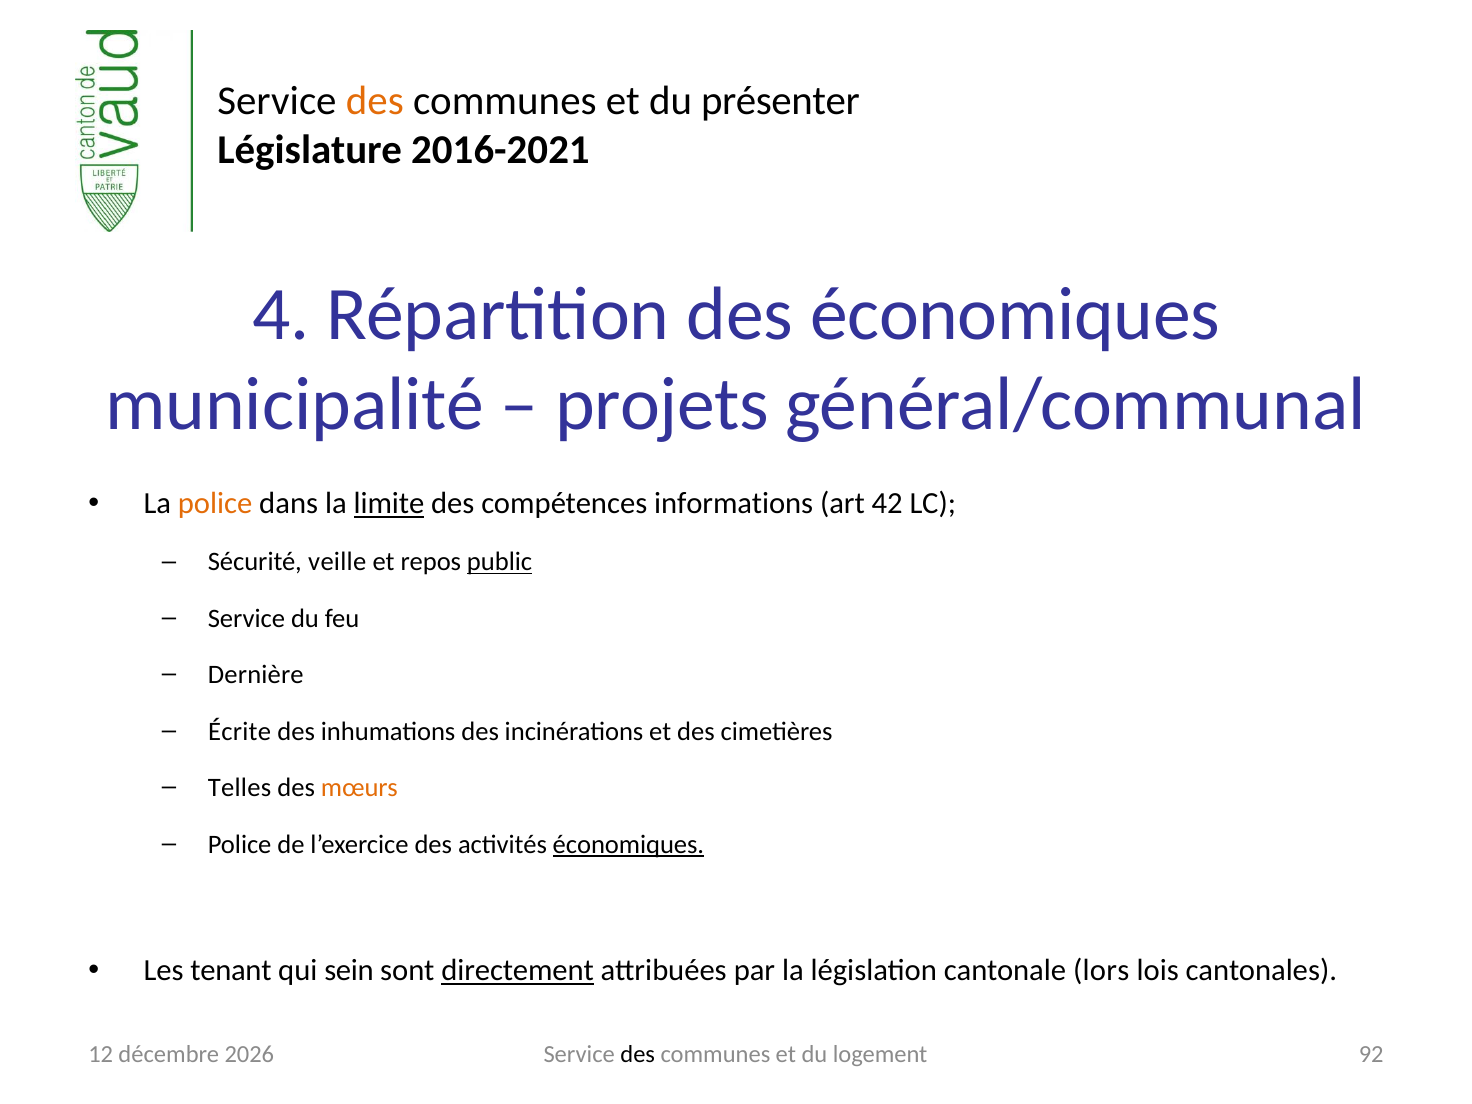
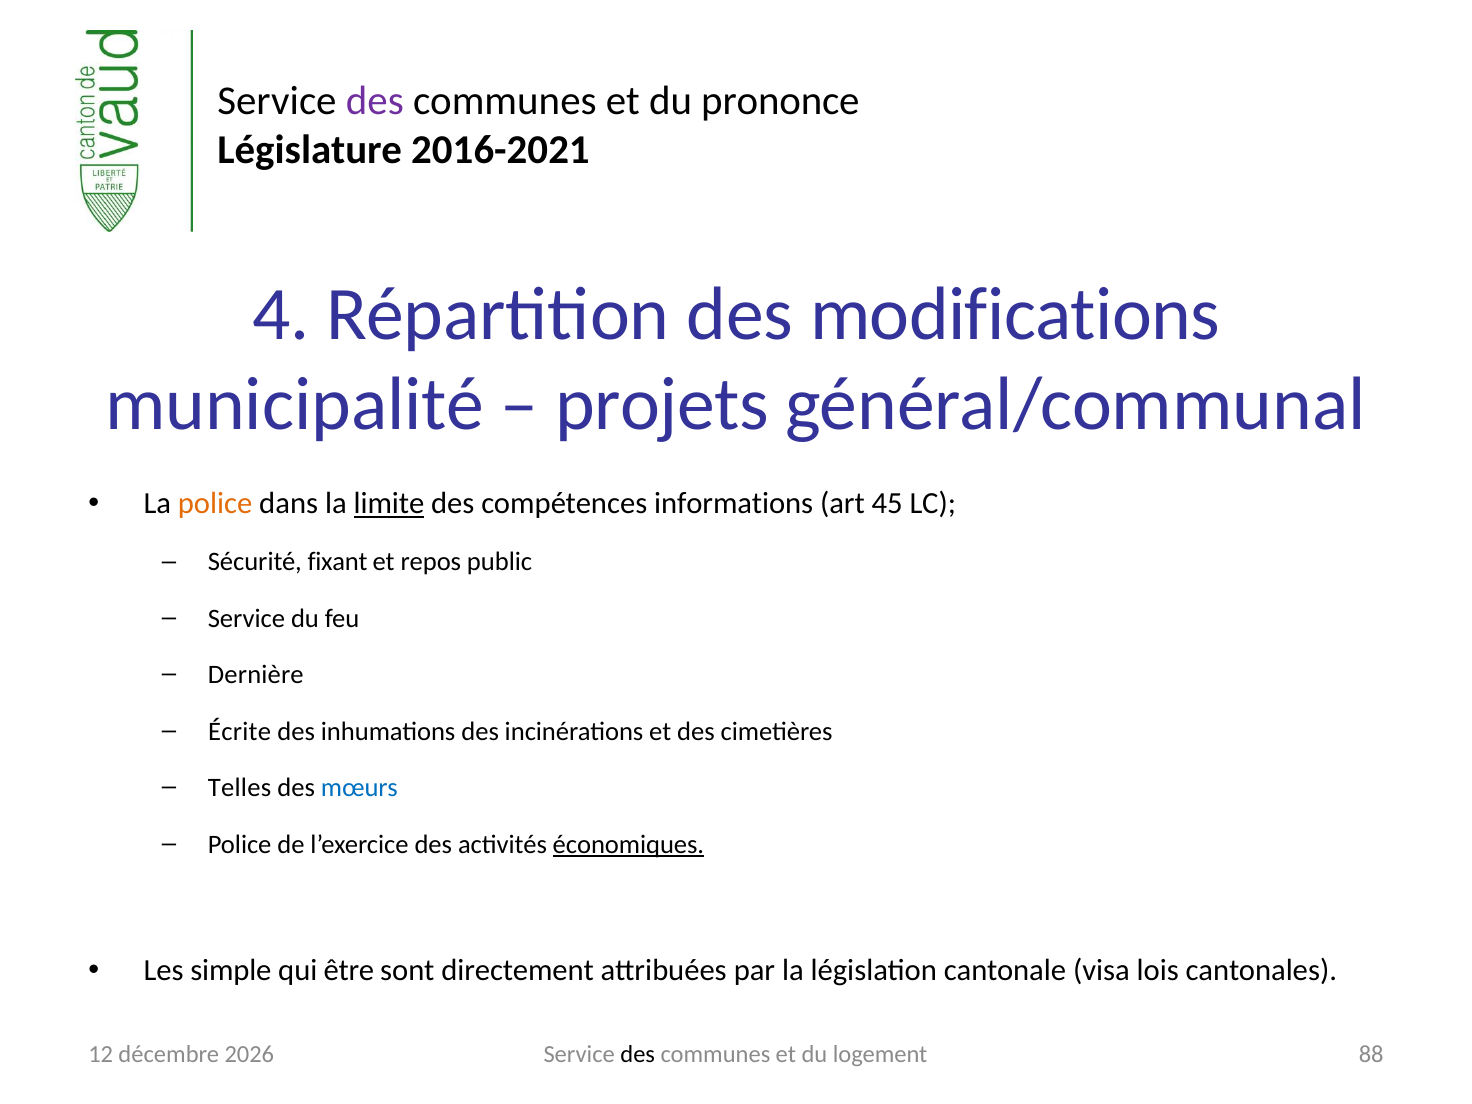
des colour: orange -> purple (375, 101)
présenter: présenter -> prononce (780, 101)
des économiques: économiques -> modifications (1015, 314)
42: 42 -> 45 (887, 504)
veille: veille -> fixant (338, 562)
public underline: present -> none (500, 562)
mœurs colour: orange -> blue (359, 788)
tenant: tenant -> simple (231, 971)
sein: sein -> être (349, 971)
directement underline: present -> none (518, 971)
lors: lors -> visa (1101, 971)
92: 92 -> 88 (1371, 1054)
